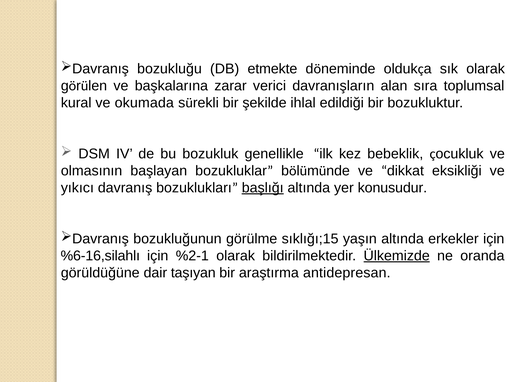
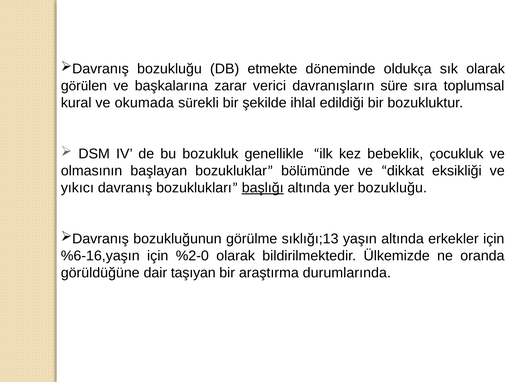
alan: alan -> süre (394, 86)
yer konusudur: konusudur -> bozukluğu (392, 188)
sıklığı;15: sıklığı;15 -> sıklığı;13 (310, 239)
%6-16,silahlı: %6-16,silahlı -> %6-16,yaşın (100, 256)
%2-1: %2-1 -> %2-0 (192, 256)
Ülkemizde underline: present -> none (397, 256)
antidepresan: antidepresan -> durumlarında (347, 273)
